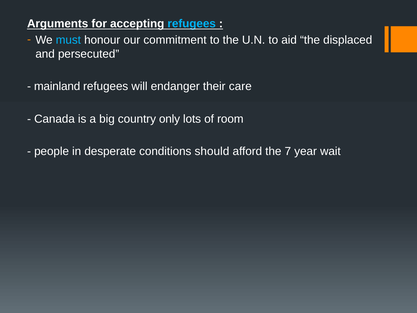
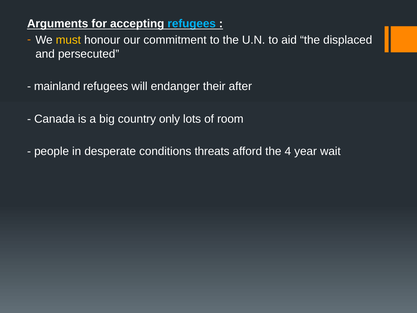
must colour: light blue -> yellow (68, 40)
care: care -> after (240, 86)
should: should -> threats (212, 151)
7: 7 -> 4 (288, 151)
